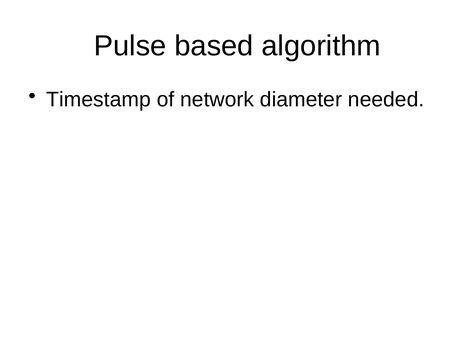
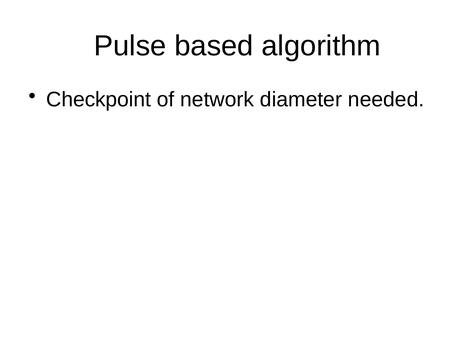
Timestamp: Timestamp -> Checkpoint (99, 100)
